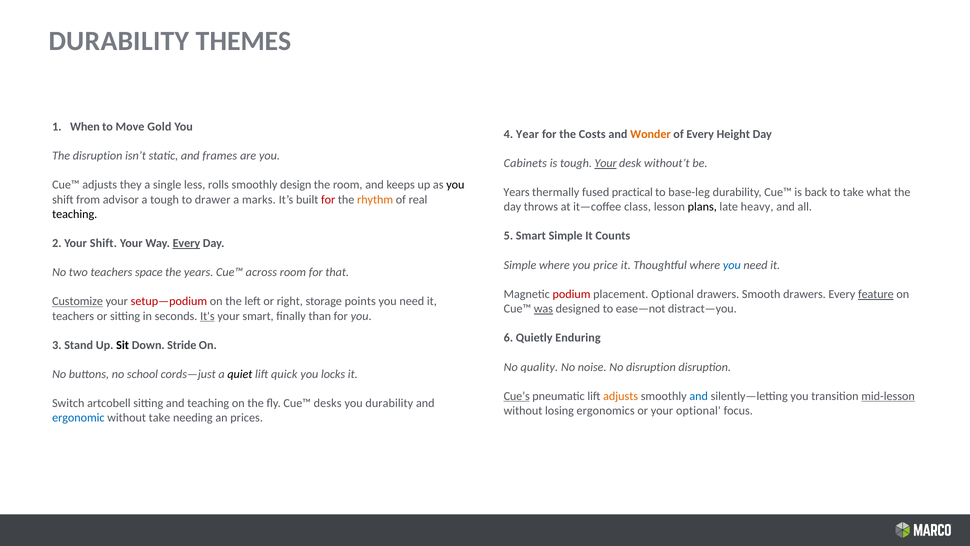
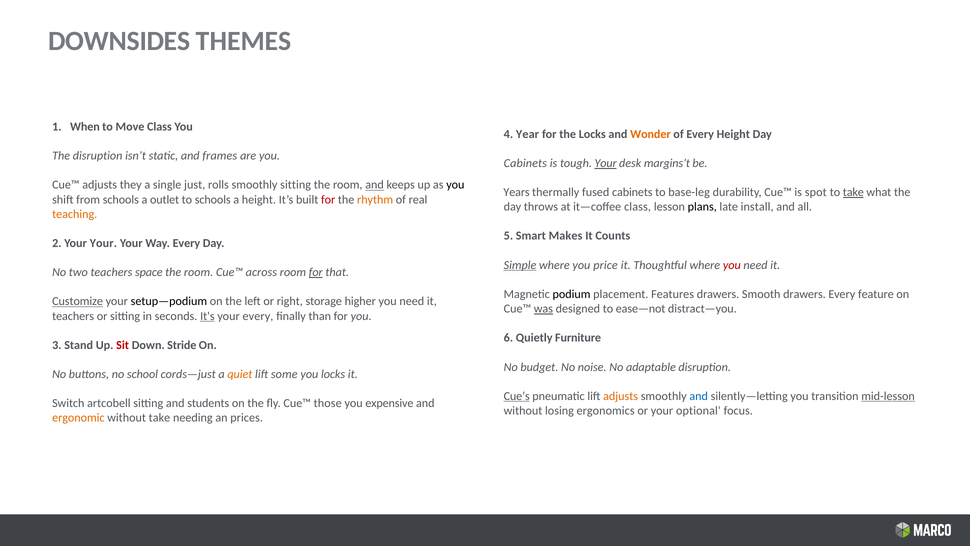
DURABILITY: DURABILITY -> DOWNSIDES (119, 41)
Move Gold: Gold -> Class (159, 127)
the Costs: Costs -> Locks (592, 134)
without’t: without’t -> margins’t (667, 163)
less: less -> just (195, 185)
smoothly design: design -> sitting (296, 185)
and underline: none -> present (375, 185)
fused practical: practical -> cabinets (632, 192)
back: back -> spot (816, 192)
take underline: none -> present (853, 192)
from advisor: advisor -> schools (121, 199)
a tough: tough -> outlet (165, 199)
to drawer: drawer -> schools (213, 199)
a marks: marks -> height (259, 199)
heavy: heavy -> install (757, 207)
teaching colour: black -> orange (75, 214)
Smart Simple: Simple -> Makes (566, 236)
2 Your Shift: Shift -> Your (103, 243)
Every underline: present -> none (186, 243)
Simple underline: none -> present (520, 265)
you colour: blue -> red (732, 265)
years: years -> room (199, 272)
for underline: none -> present (316, 272)
podium colour: red -> black (572, 294)
placement Optional: Optional -> Features (673, 294)
feature underline: present -> none (876, 294)
setup—podium colour: red -> black (169, 301)
points: points -> higher (360, 301)
your smart: smart -> every (258, 316)
Enduring: Enduring -> Furniture (578, 338)
Sit colour: black -> red (123, 345)
quality: quality -> budget (539, 367)
No disruption: disruption -> adaptable (651, 367)
quiet colour: black -> orange (240, 374)
quick: quick -> some (284, 374)
and teaching: teaching -> students (208, 403)
desks: desks -> those (328, 403)
you durability: durability -> expensive (389, 403)
ergonomic colour: blue -> orange (78, 418)
